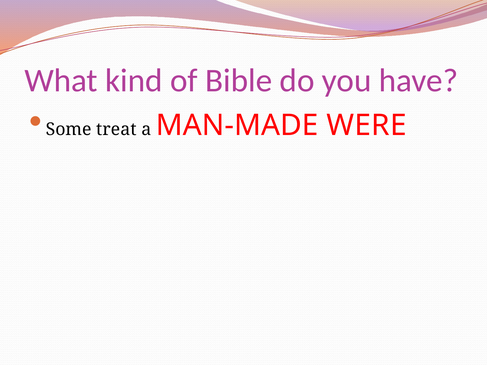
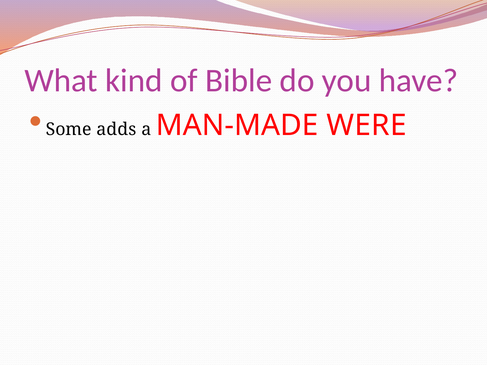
treat: treat -> adds (116, 129)
